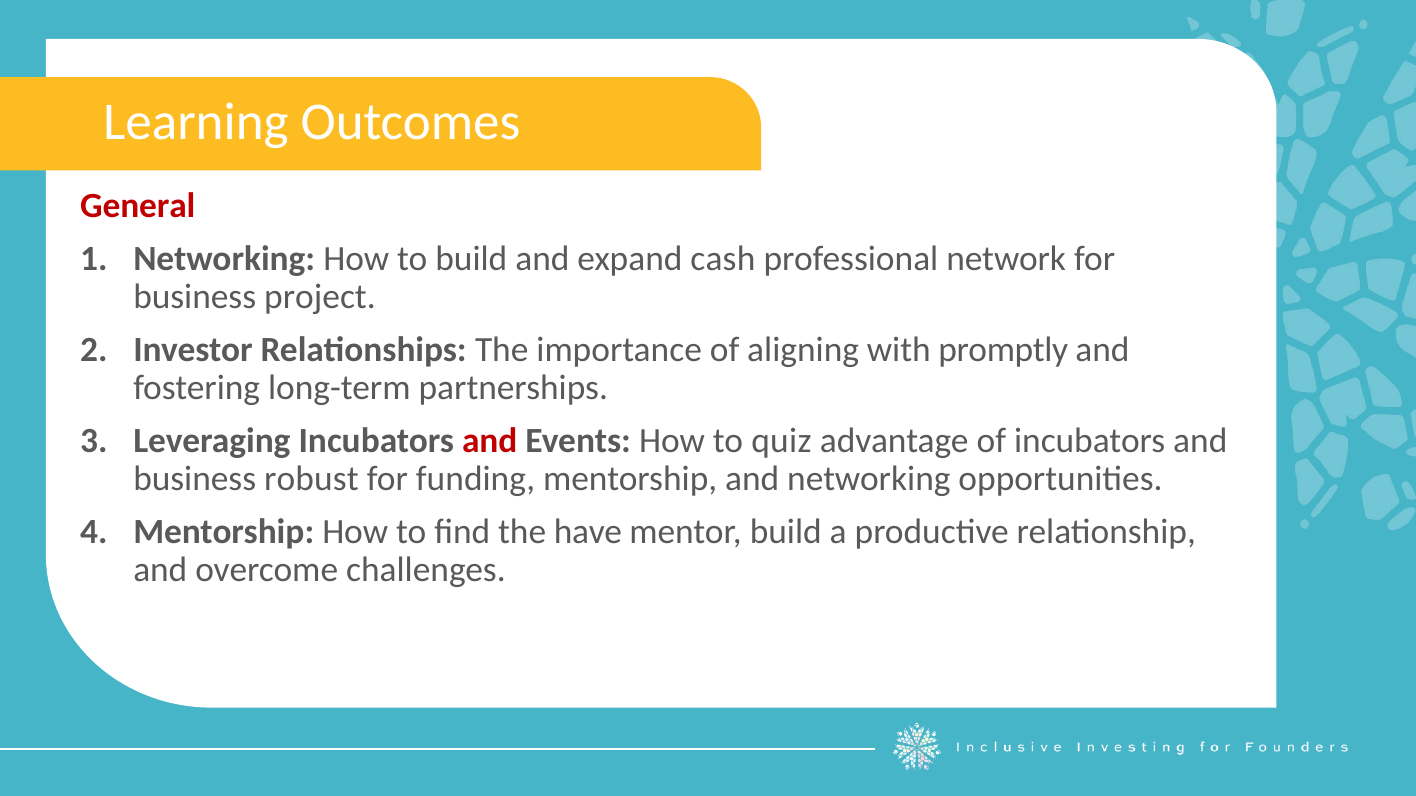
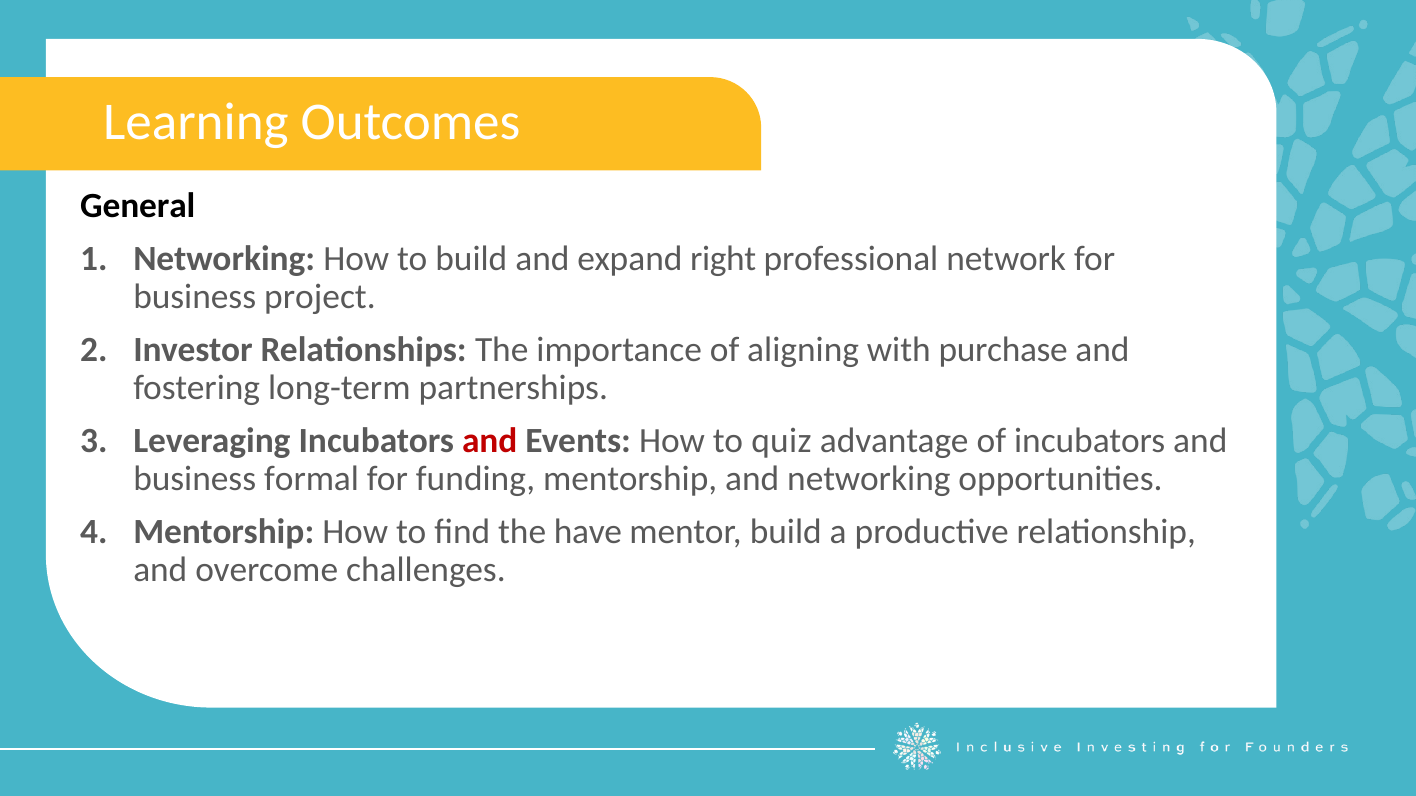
General colour: red -> black (138, 206)
cash: cash -> right (723, 259)
promptly: promptly -> purchase (1003, 350)
robust: robust -> formal (312, 479)
